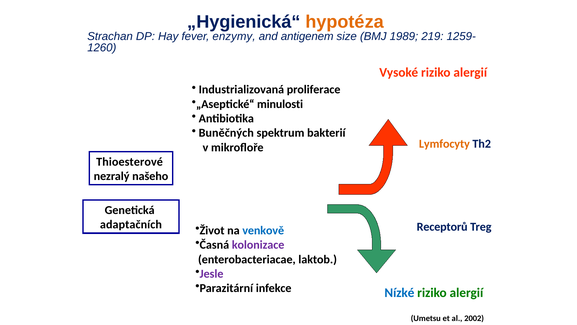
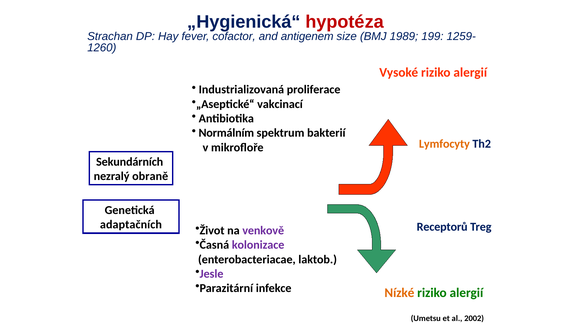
hypotéza colour: orange -> red (345, 22)
enzymy: enzymy -> cofactor (234, 36)
219: 219 -> 199 (432, 36)
minulosti: minulosti -> vakcinací (280, 104)
Buněčných: Buněčných -> Normálním (226, 133)
Thioesterové: Thioesterové -> Sekundárních (130, 162)
našeho: našeho -> obraně (150, 176)
venkově colour: blue -> purple (263, 230)
Nízké colour: blue -> orange (399, 292)
